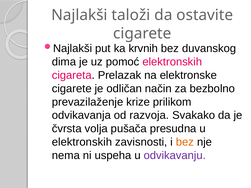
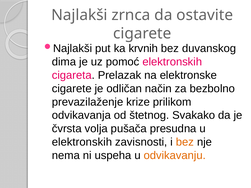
taloži: taloži -> zrnca (131, 15)
razvoja: razvoja -> štetnog (149, 115)
odvikavanju colour: purple -> orange (175, 156)
